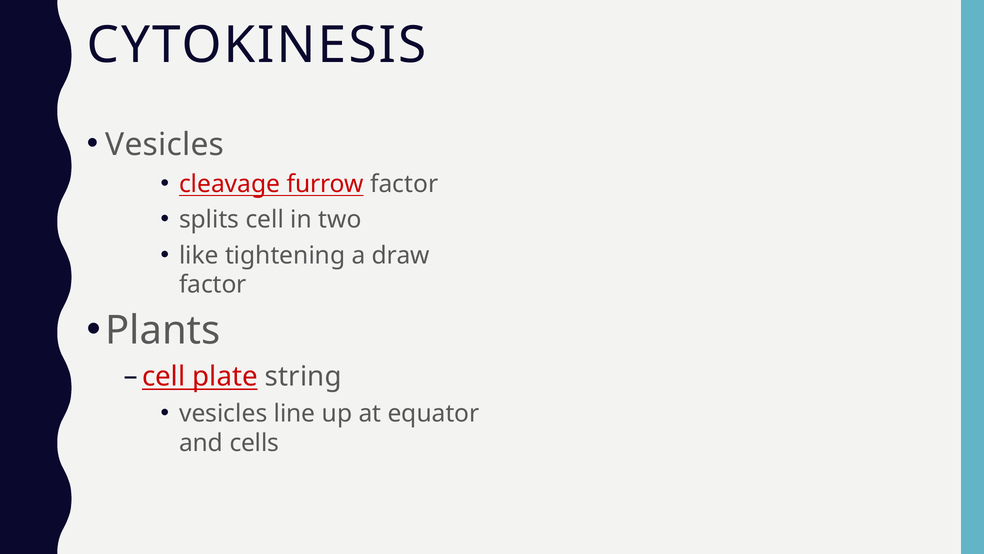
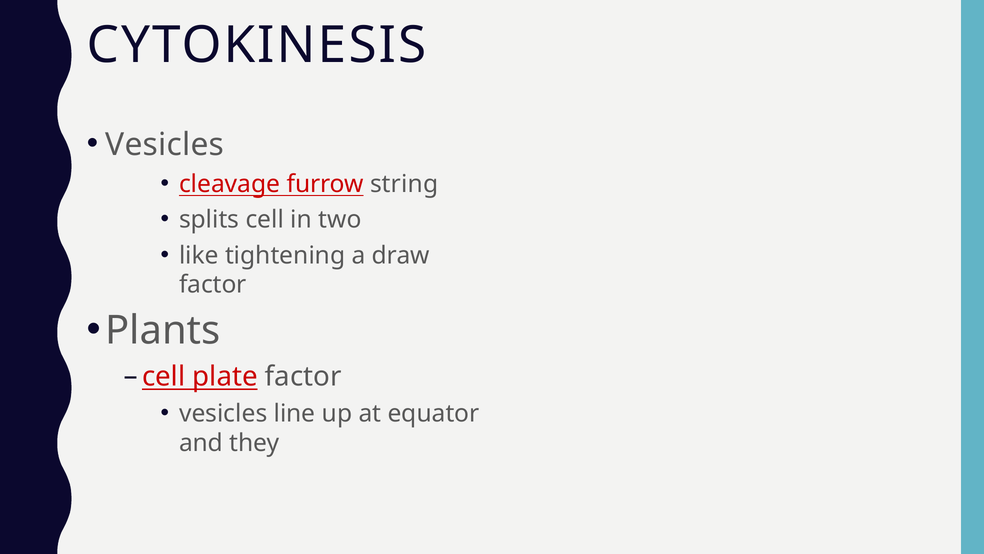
furrow factor: factor -> string (404, 184)
plate string: string -> factor (303, 376)
cells: cells -> they (254, 443)
